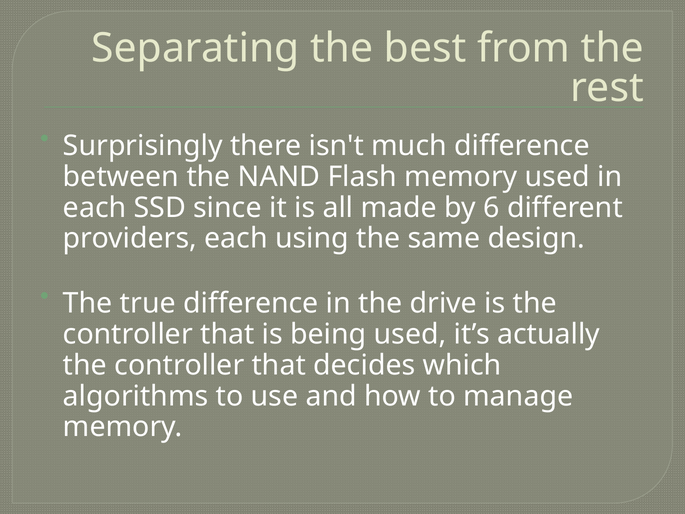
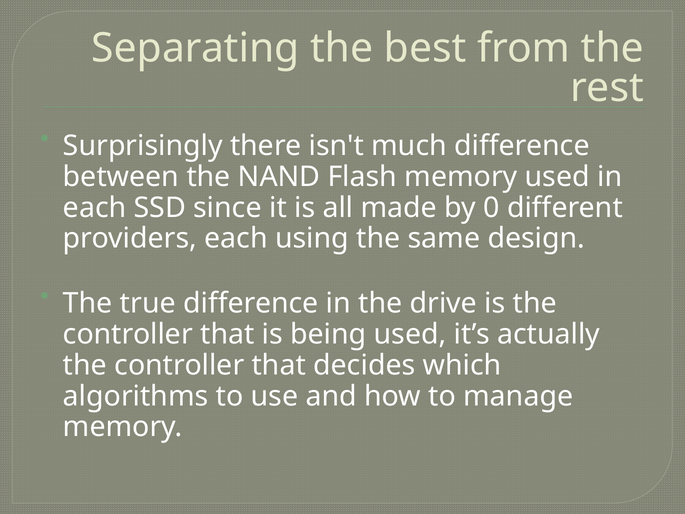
6: 6 -> 0 (491, 208)
